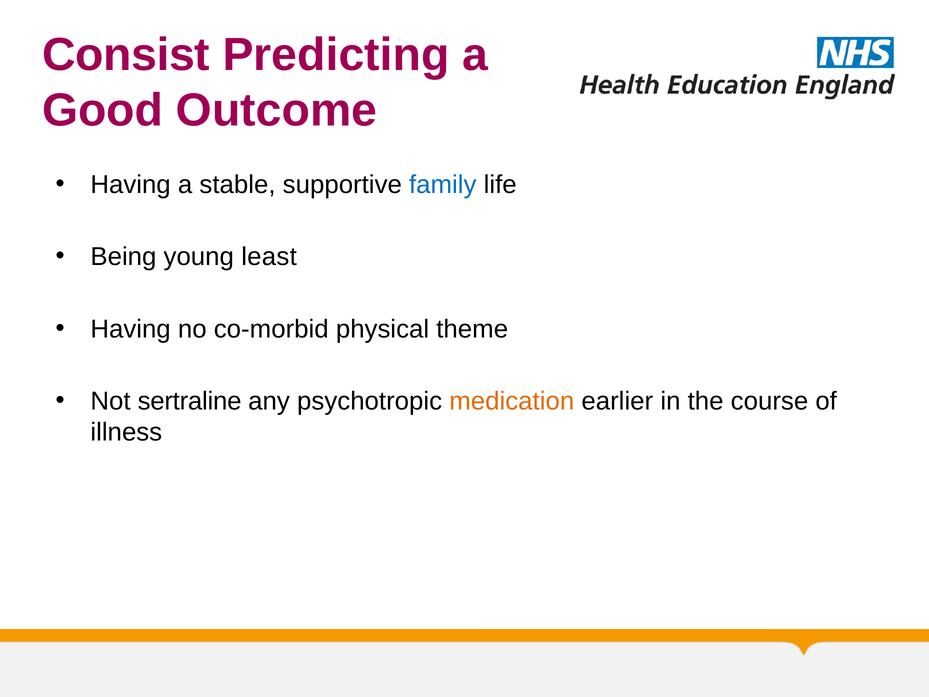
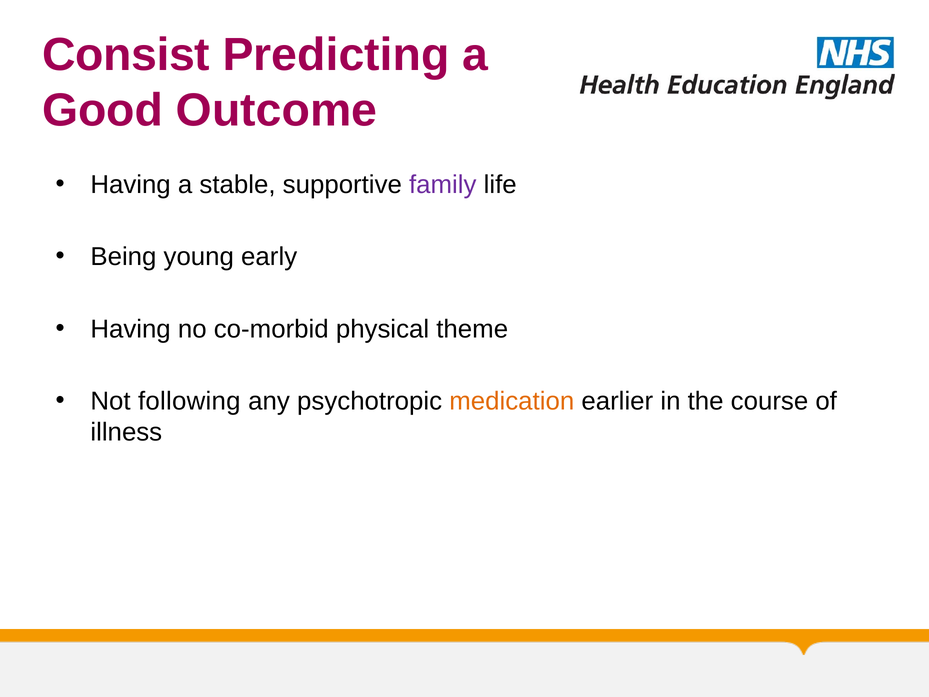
family colour: blue -> purple (443, 184)
least: least -> early (269, 257)
sertraline: sertraline -> following (189, 401)
